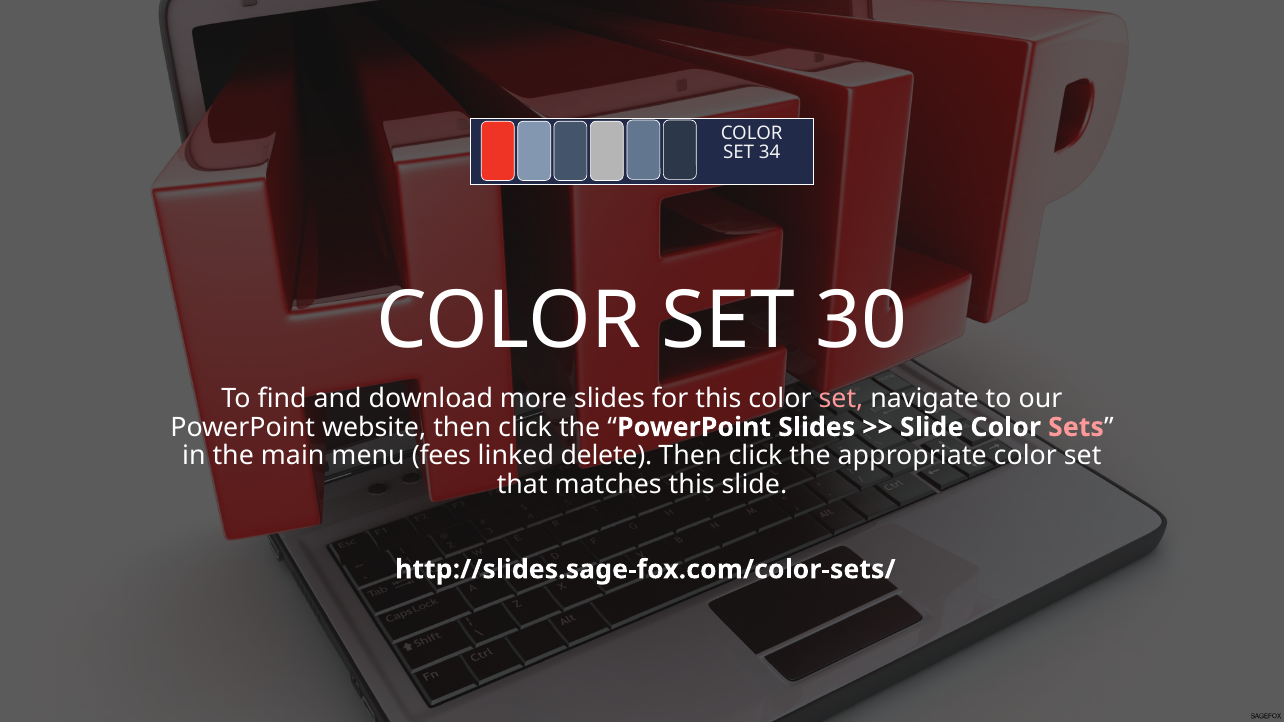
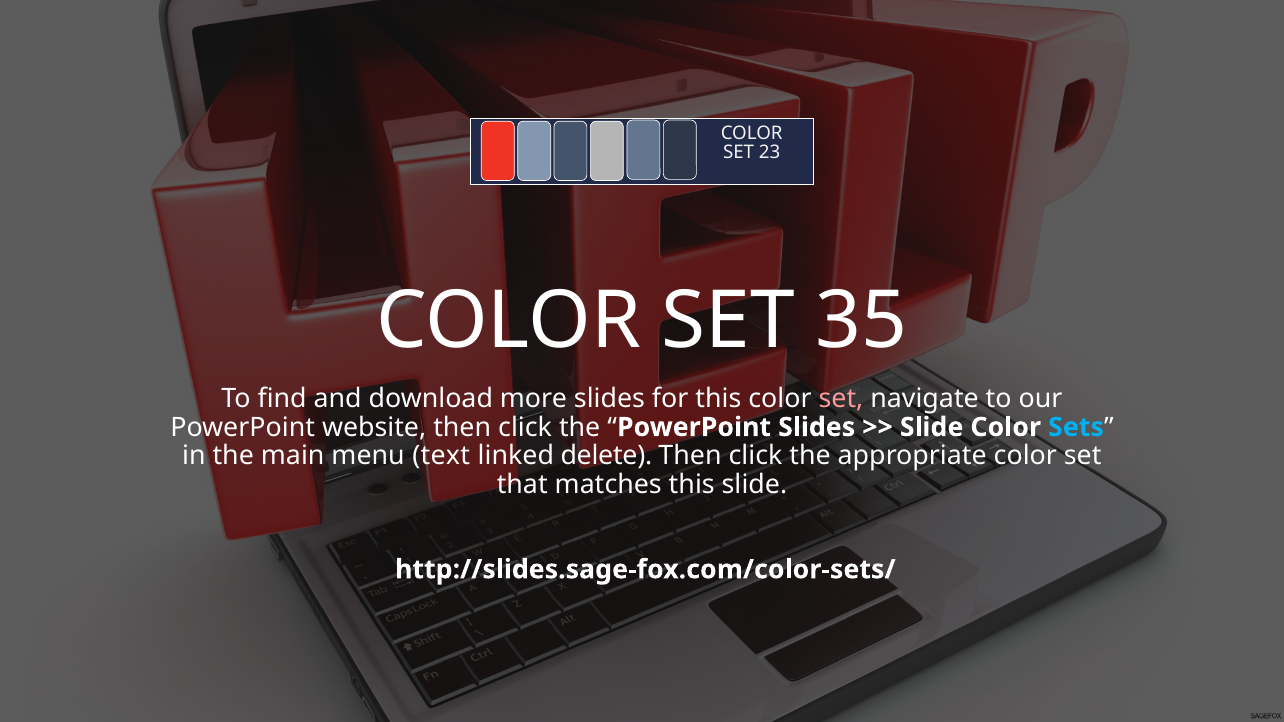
34: 34 -> 23 (770, 152)
30: 30 -> 35 (862, 321)
Sets colour: pink -> light blue (1076, 427)
fees: fees -> text (441, 456)
